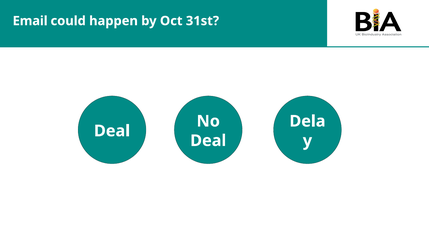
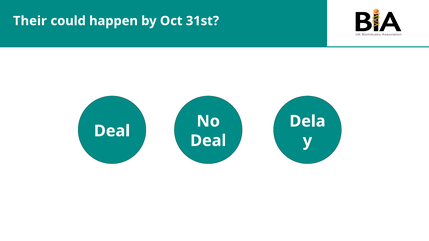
Email: Email -> Their (30, 21)
